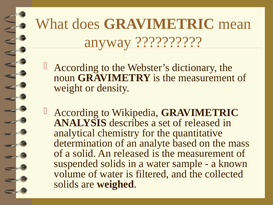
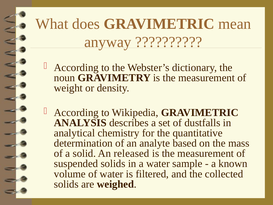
of released: released -> dustfalls (202, 123)
